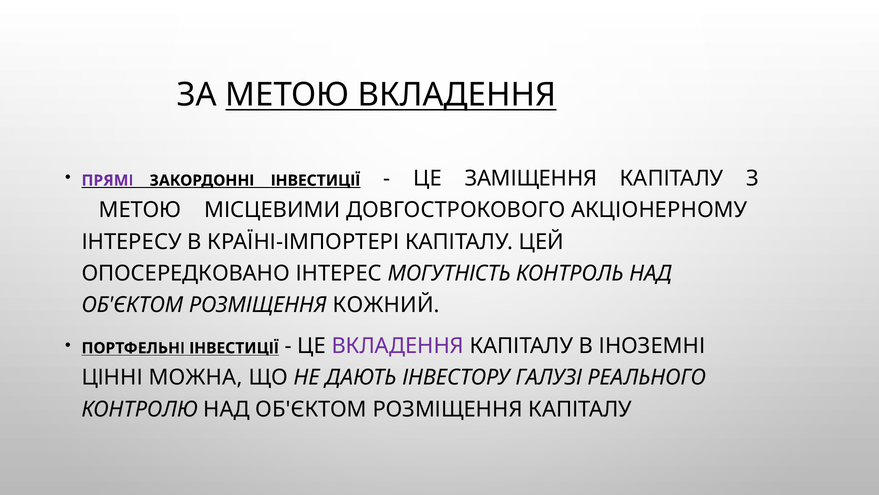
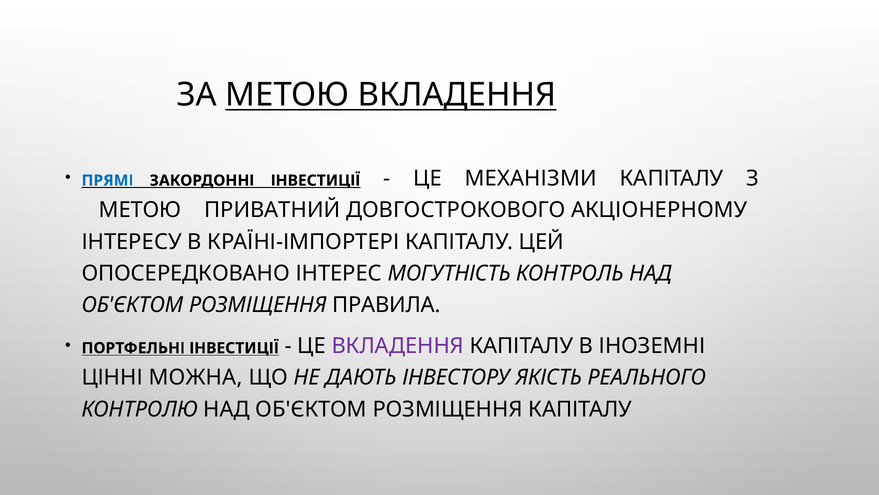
ПРЯМІ colour: purple -> blue (108, 180)
ЗАМІЩЕННЯ: ЗАМІЩЕННЯ -> МЕХАНІЗМИ (531, 178)
МІСЦЕВИМИ: МІСЦЕВИМИ -> ПРИВАТНИЙ (272, 210)
КОЖНИЙ: КОЖНИЙ -> ПРАВИЛА (386, 305)
ГАЛУЗІ: ГАЛУЗІ -> ЯКІСТЬ (549, 377)
